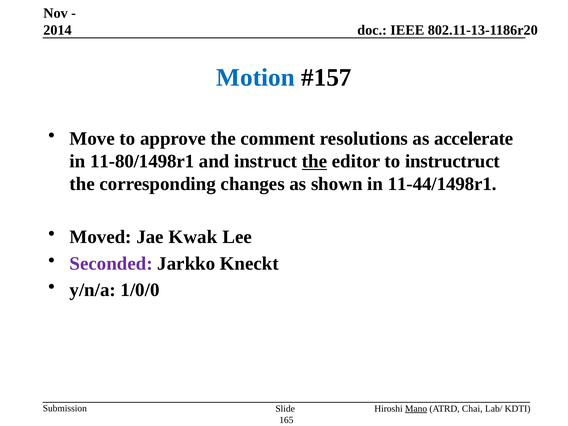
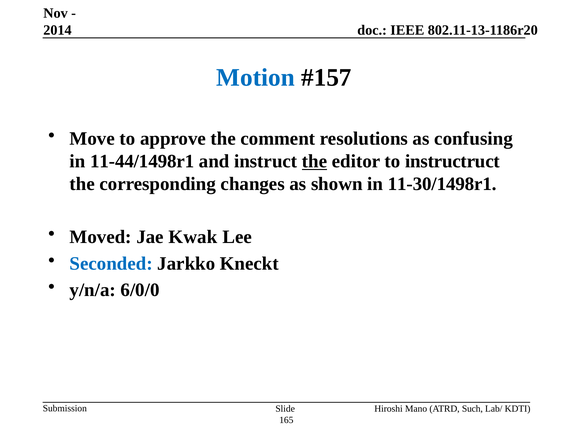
accelerate: accelerate -> confusing (474, 139)
11-80/1498r1: 11-80/1498r1 -> 11-44/1498r1 (142, 161)
11-44/1498r1: 11-44/1498r1 -> 11-30/1498r1 (442, 184)
Seconded colour: purple -> blue (111, 264)
1/0/0: 1/0/0 -> 6/0/0 (140, 290)
Mano underline: present -> none (416, 409)
Chai: Chai -> Such (472, 409)
